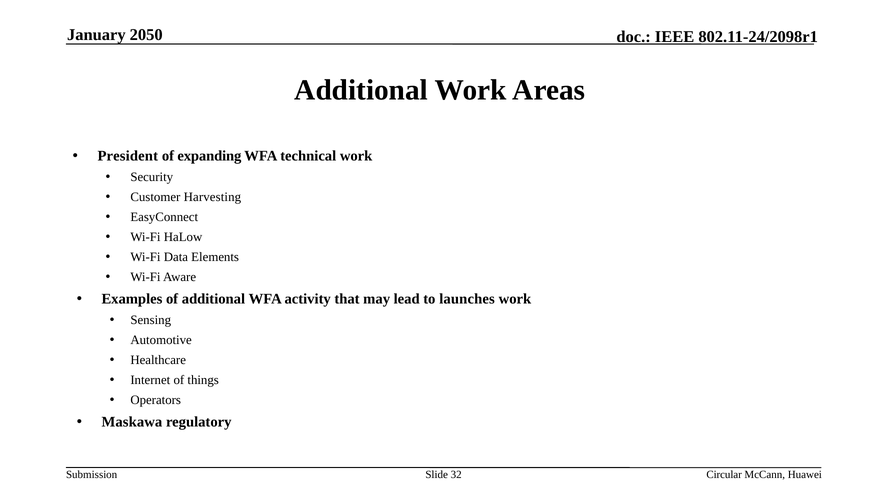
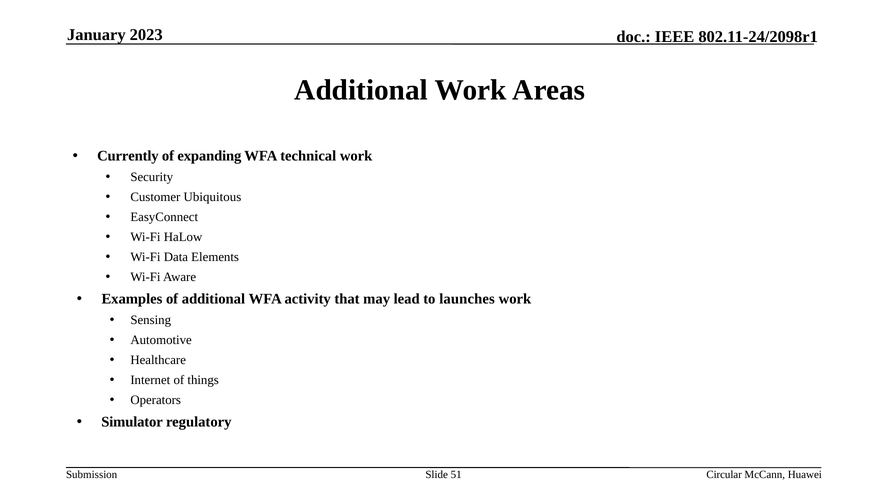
2050: 2050 -> 2023 (146, 35)
President: President -> Currently (128, 156)
Harvesting: Harvesting -> Ubiquitous (212, 197)
Maskawa: Maskawa -> Simulator (132, 422)
32: 32 -> 51 (456, 475)
